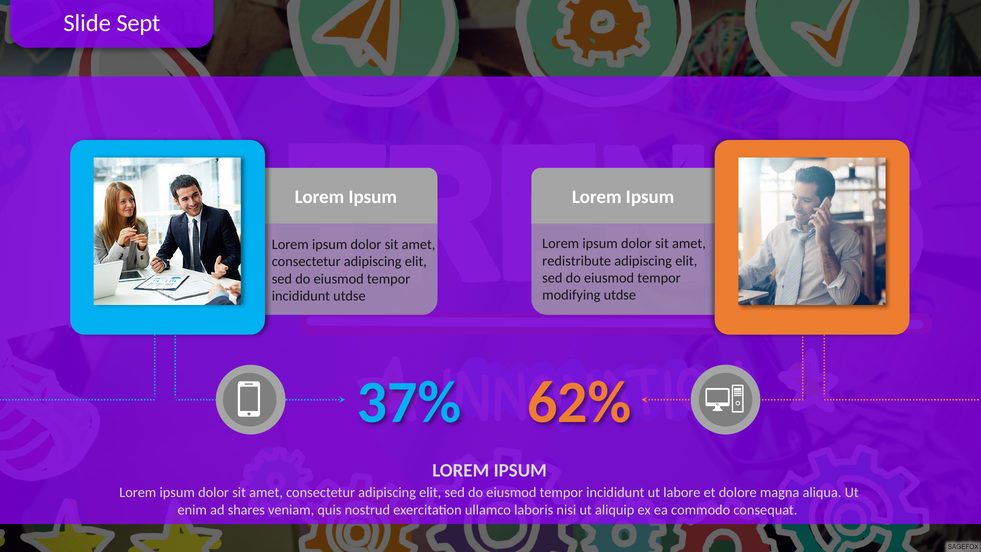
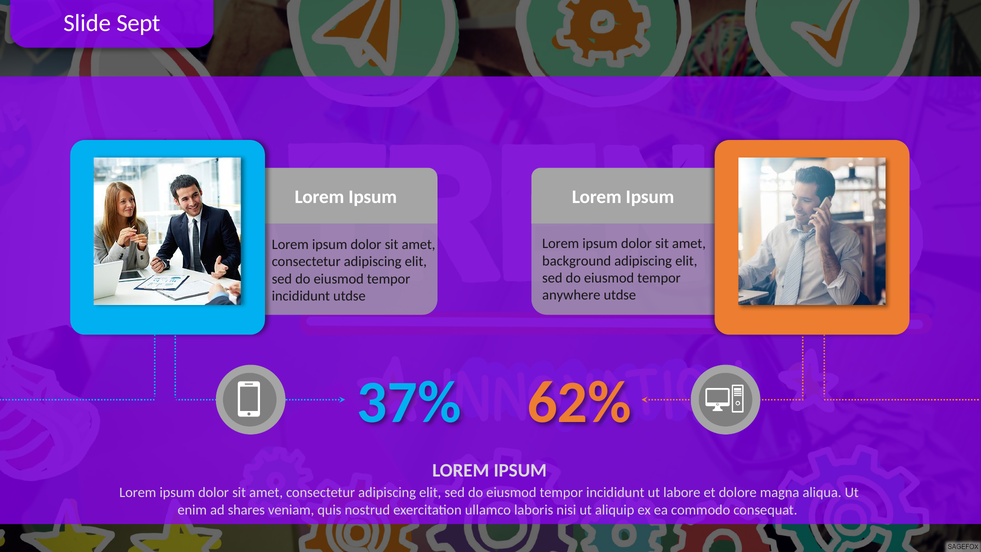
redistribute: redistribute -> background (577, 261)
modifying: modifying -> anywhere (571, 295)
